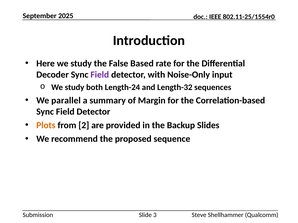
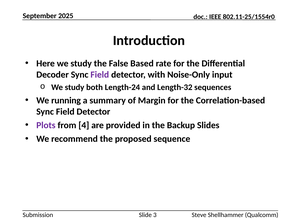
parallel: parallel -> running (66, 101)
Plots colour: orange -> purple (46, 126)
2: 2 -> 4 (84, 126)
